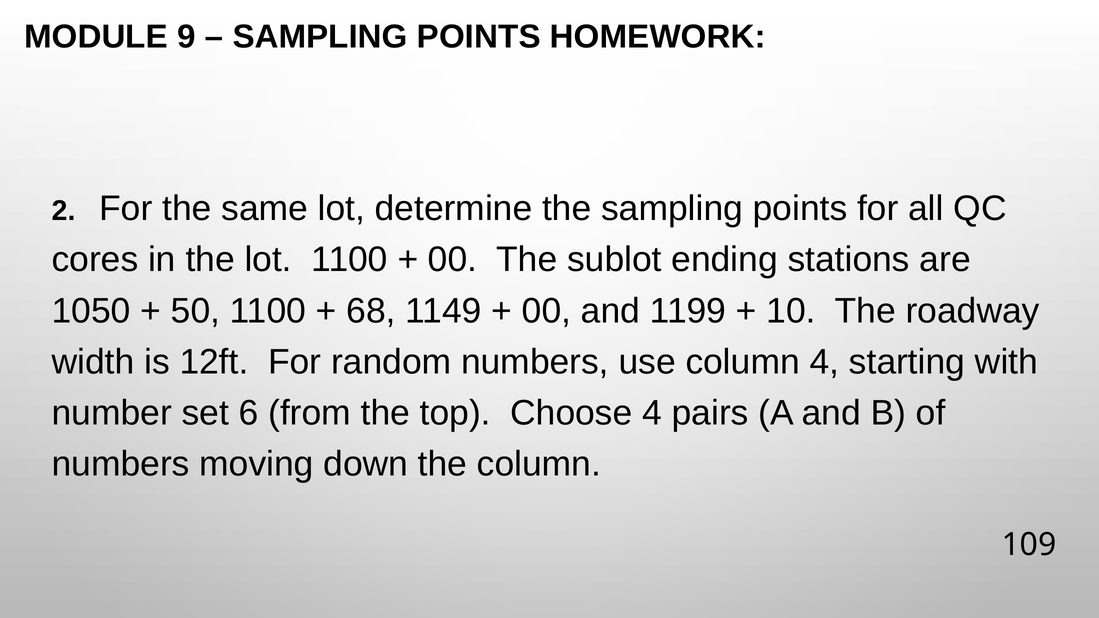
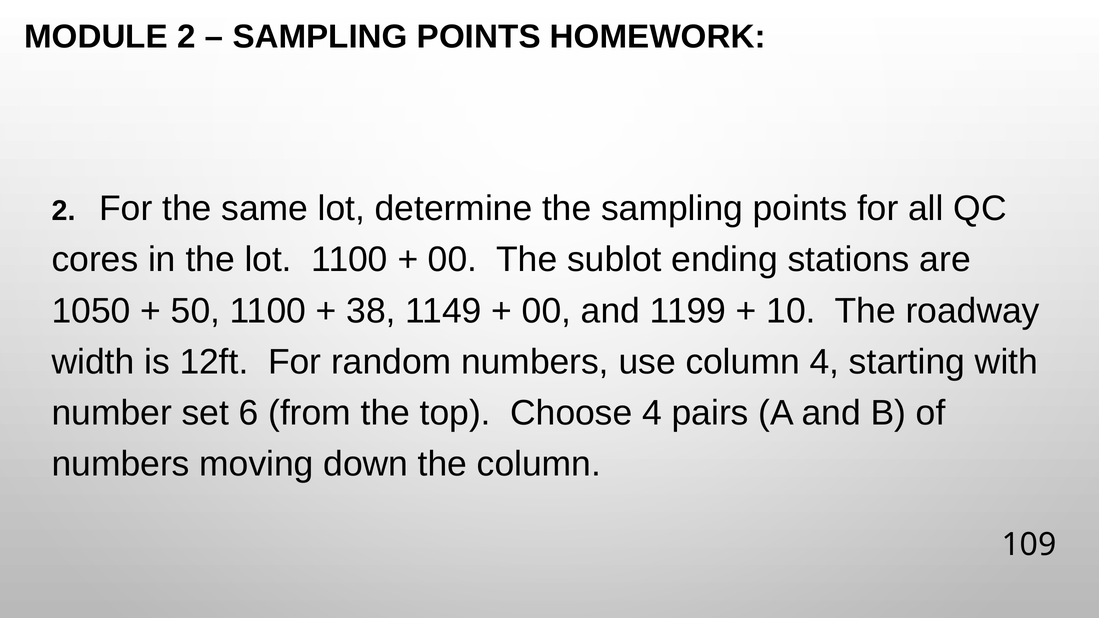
MODULE 9: 9 -> 2 (186, 37)
68: 68 -> 38 (371, 311)
